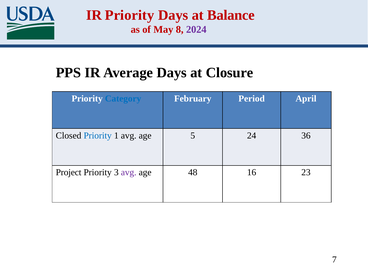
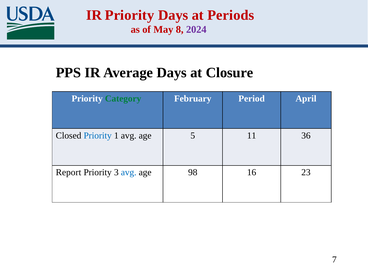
Balance: Balance -> Periods (231, 15)
Category colour: blue -> green (123, 99)
24: 24 -> 11 (252, 135)
Project: Project -> Report (69, 172)
avg colour: purple -> blue (129, 172)
48: 48 -> 98 (193, 172)
